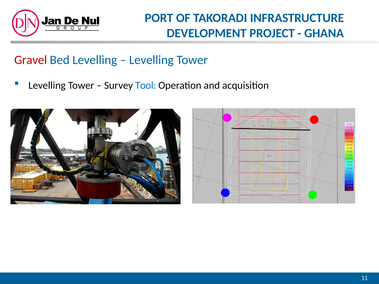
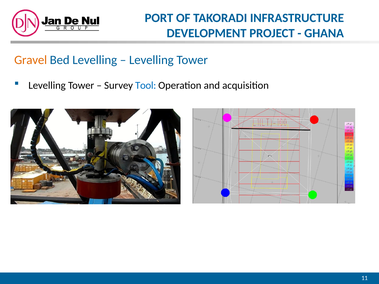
Gravel colour: red -> orange (31, 60)
